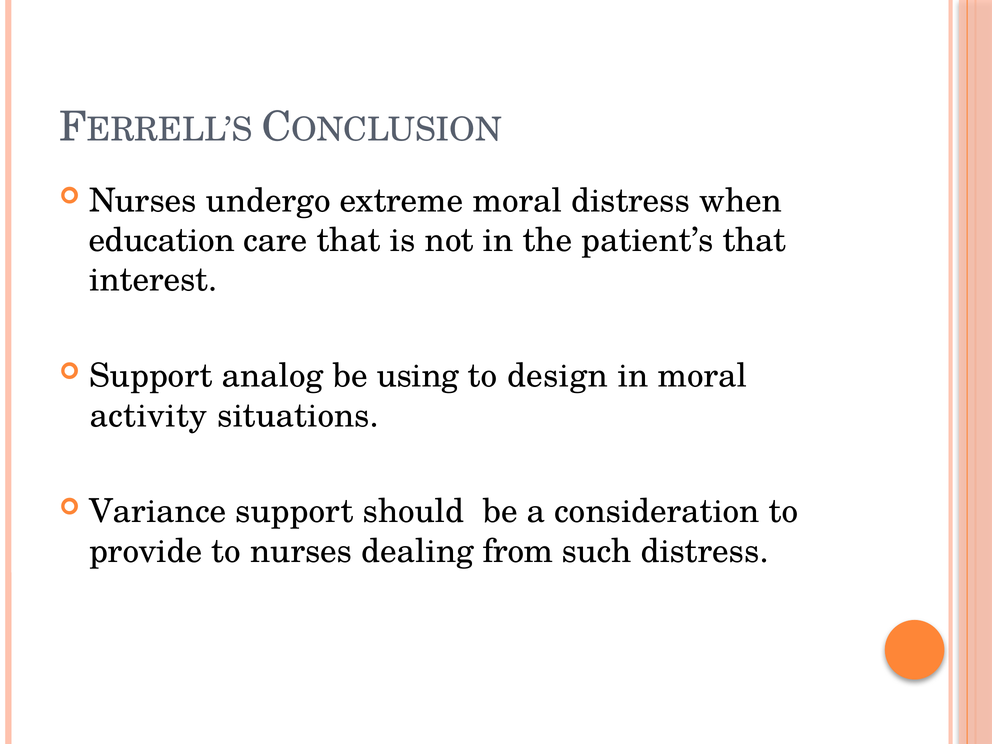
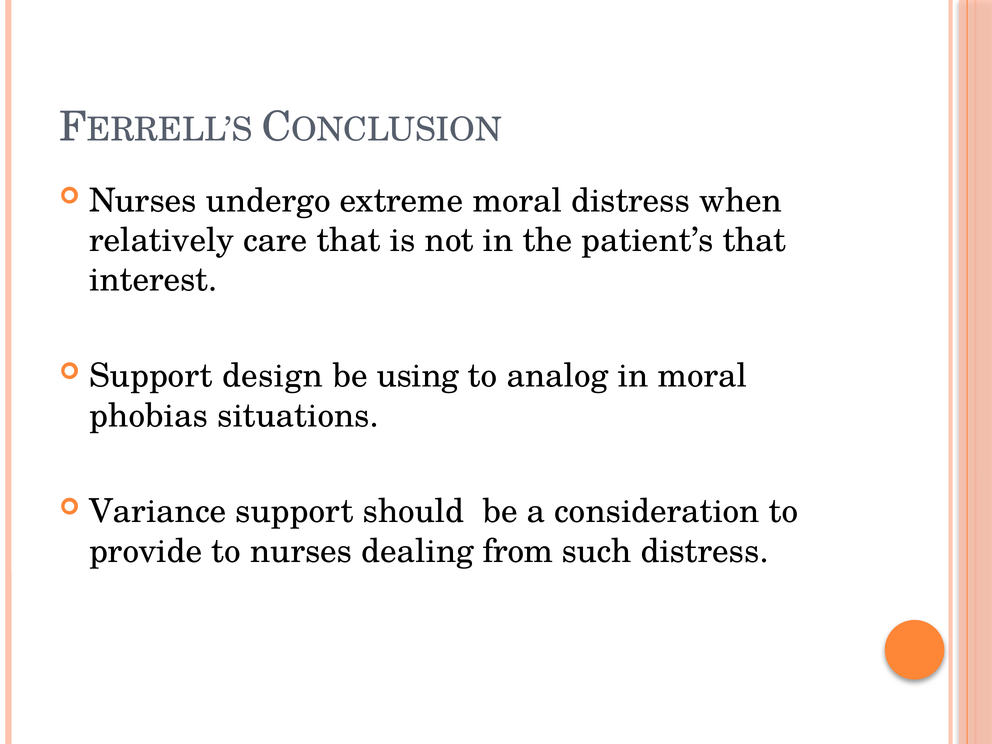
education: education -> relatively (162, 240)
analog: analog -> design (273, 376)
design: design -> analog (558, 376)
activity: activity -> phobias (149, 416)
